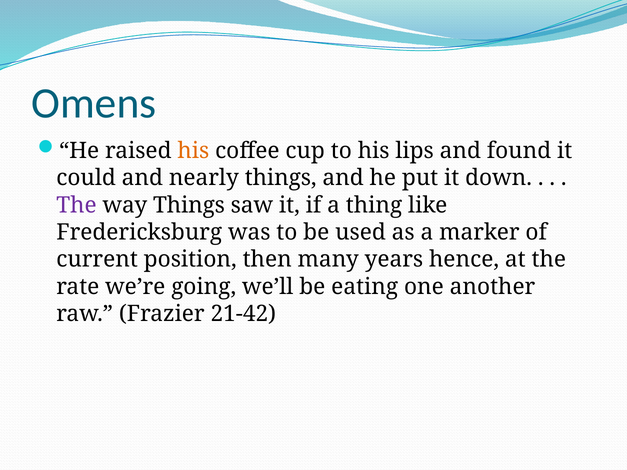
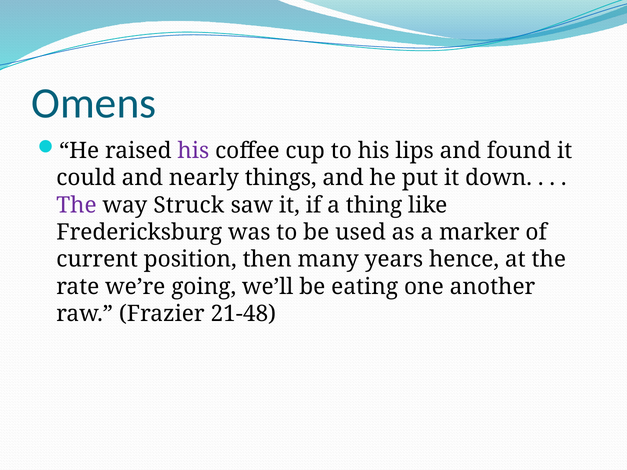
his colour: orange -> purple (193, 151)
way Things: Things -> Struck (189, 205)
21-42: 21-42 -> 21-48 (243, 314)
